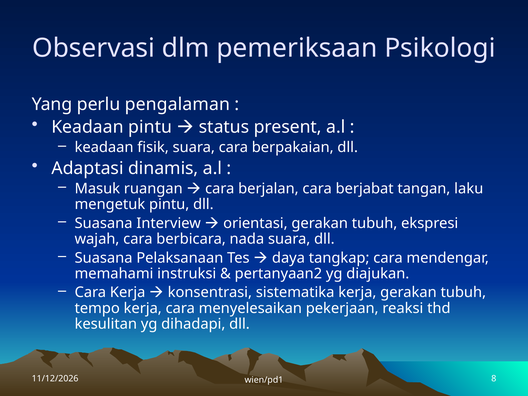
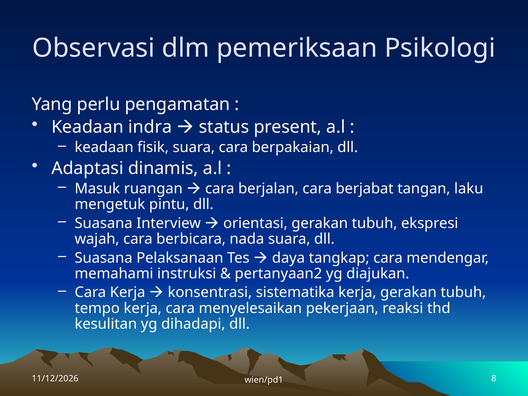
pengalaman: pengalaman -> pengamatan (177, 104)
Keadaan pintu: pintu -> indra (150, 127)
